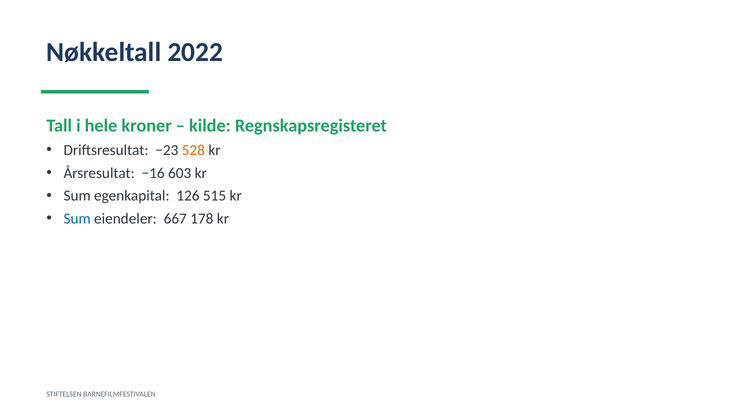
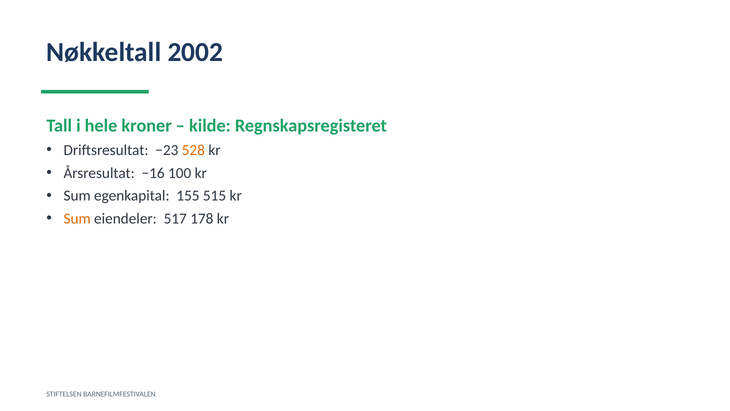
2022: 2022 -> 2002 (195, 52)
603: 603 -> 100 (180, 173)
126: 126 -> 155 (188, 196)
Sum colour: blue -> orange (77, 219)
667: 667 -> 517 (175, 219)
